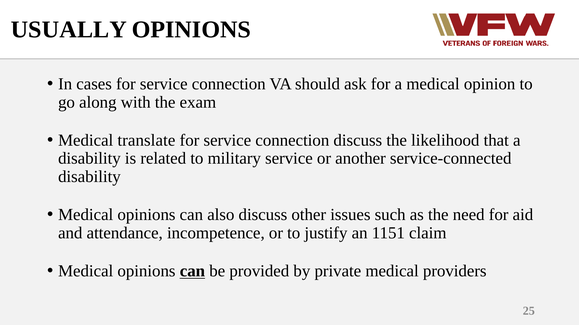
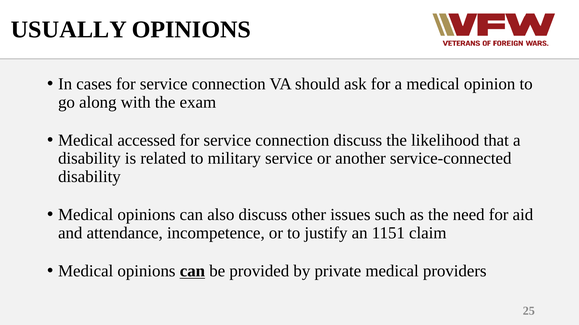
translate: translate -> accessed (147, 140)
